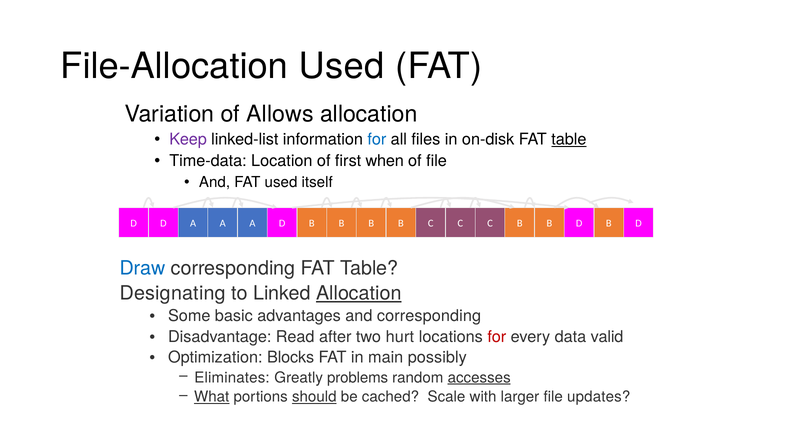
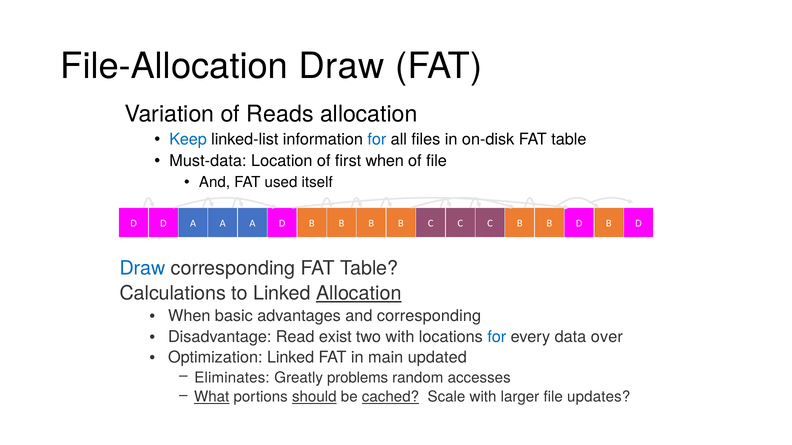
File-Allocation Used: Used -> Draw (342, 67)
Allows: Allows -> Reads (280, 114)
Keep colour: purple -> blue (188, 140)
table underline: present -> none (569, 140)
Time-data: Time-data -> Must-data (208, 161)
Designating: Designating -> Calculations (173, 294)
Some: Some -> When (189, 316)
after: after -> exist (335, 337)
two hurt: hurt -> with (400, 337)
for colour: red -> blue (497, 337)
valid: valid -> over (607, 337)
Optimization Blocks: Blocks -> Linked (291, 358)
possibly: possibly -> updated (437, 358)
accesses underline: present -> none (479, 378)
cached underline: none -> present (390, 397)
